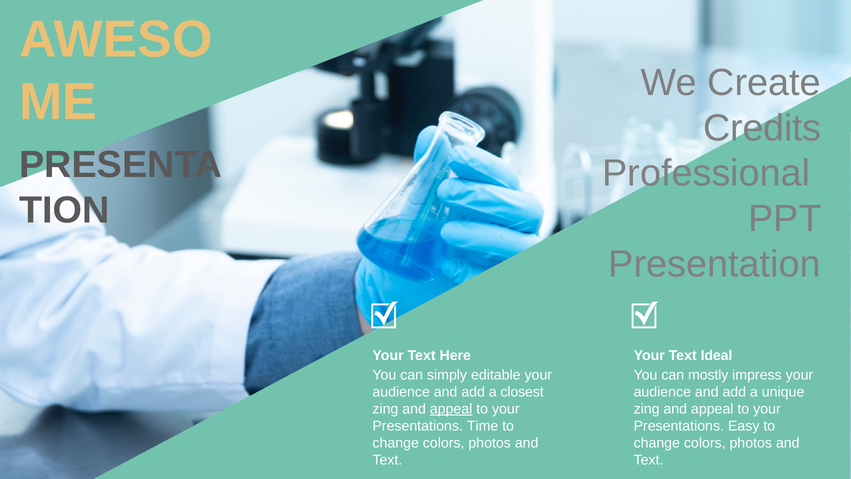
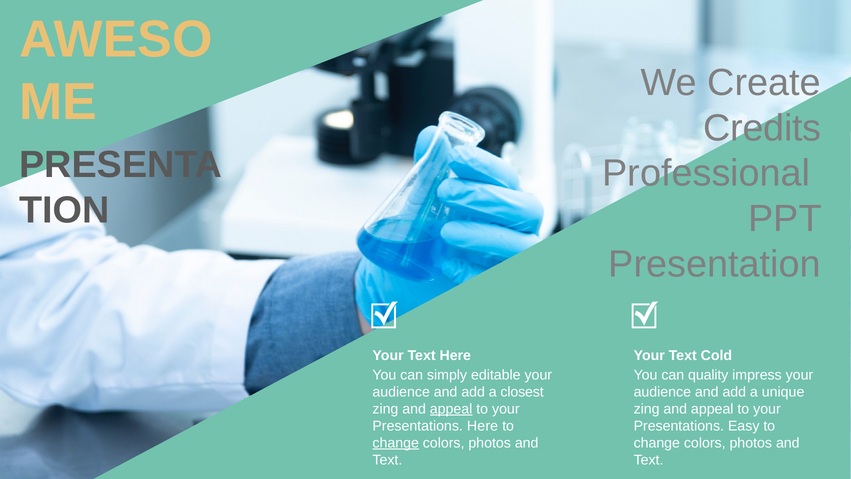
Ideal: Ideal -> Cold (716, 355)
mostly: mostly -> quality (708, 375)
Presentations Time: Time -> Here (483, 426)
change underline: none -> present (396, 443)
